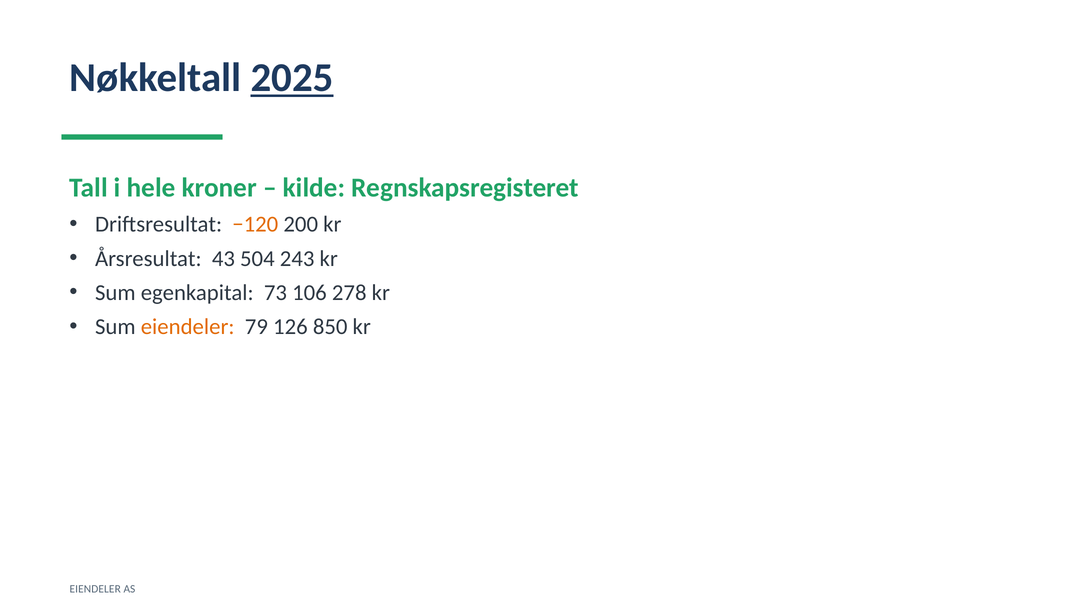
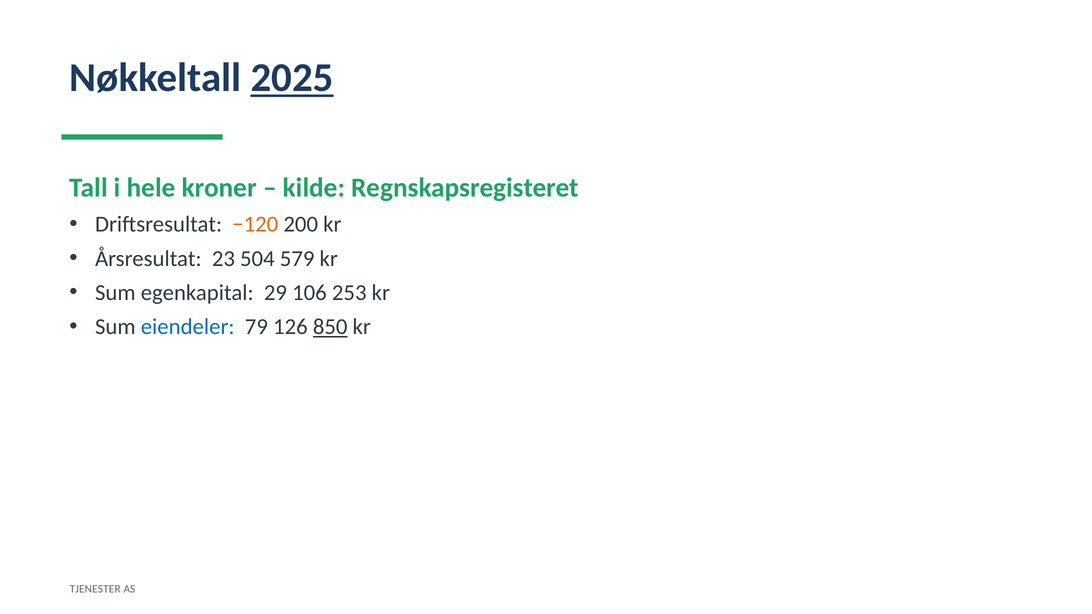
43: 43 -> 23 (223, 259)
243: 243 -> 579 (297, 259)
73: 73 -> 29 (275, 293)
278: 278 -> 253 (349, 293)
eiendeler colour: orange -> blue (188, 327)
850 underline: none -> present (330, 327)
EIENDELER: EIENDELER -> TJENESTER (95, 589)
